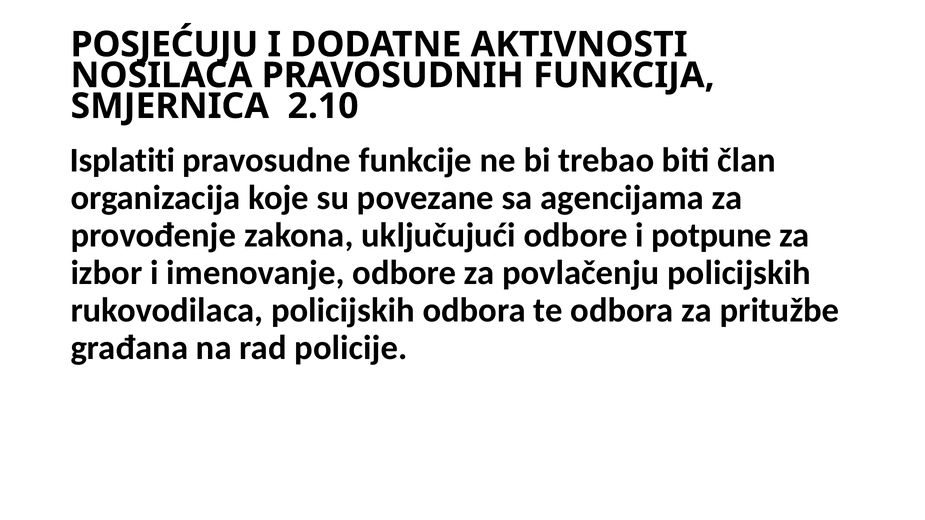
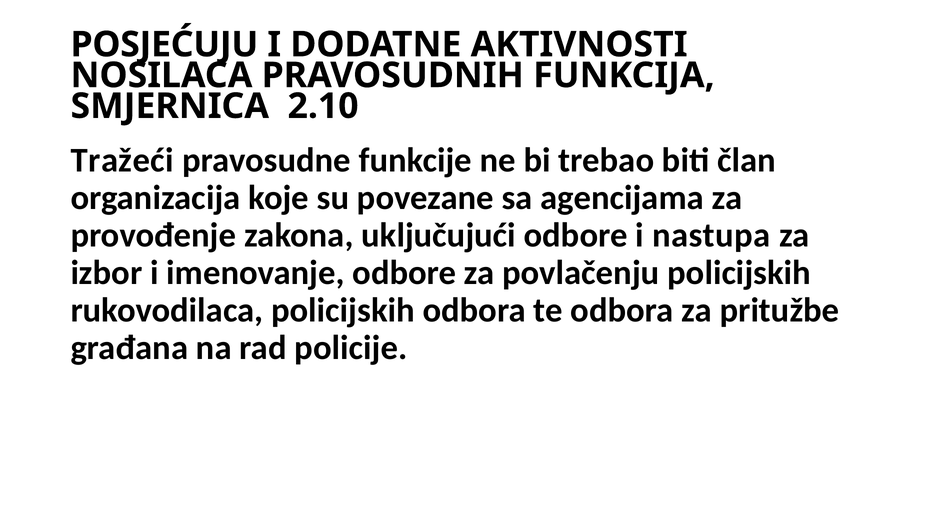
Isplatiti: Isplatiti -> Tražeći (122, 160)
potpune: potpune -> nastupa (711, 235)
